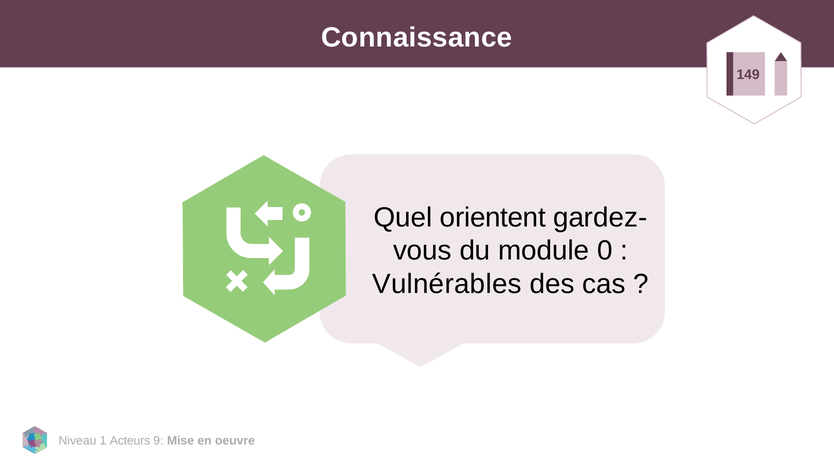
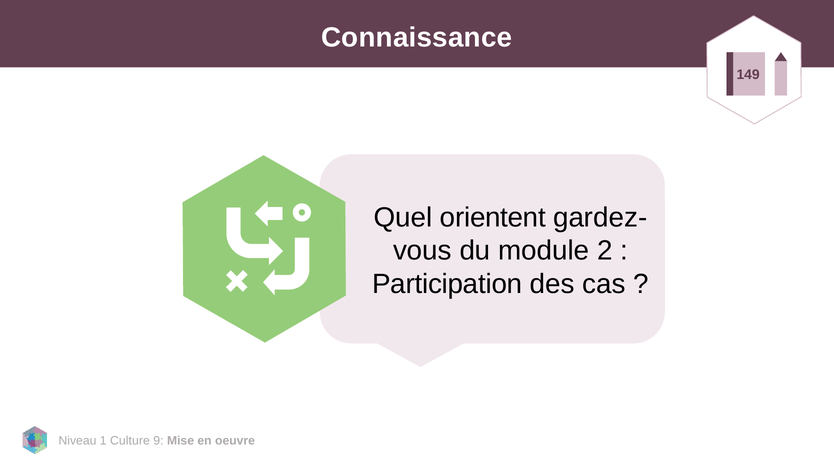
0: 0 -> 2 (605, 251)
Vulnérables: Vulnérables -> Participation (447, 284)
Acteurs: Acteurs -> Culture (130, 441)
